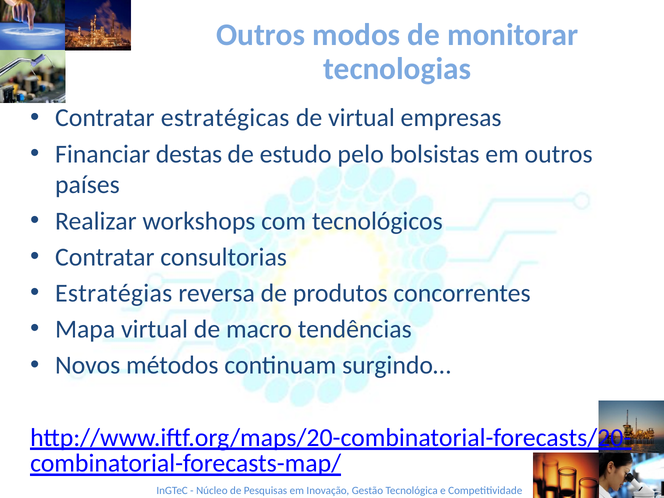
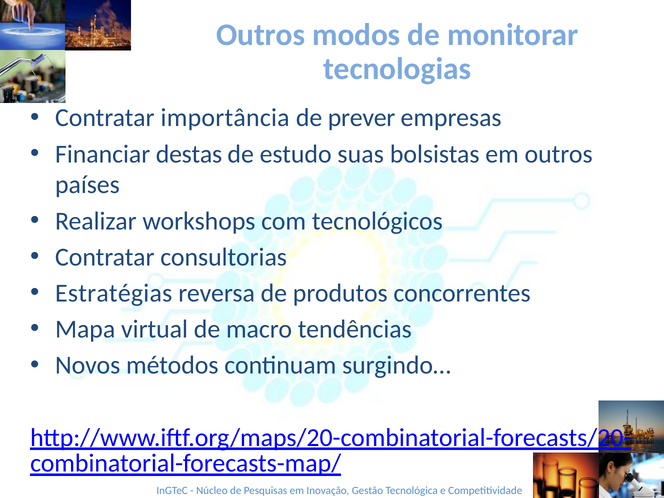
estratégicas: estratégicas -> importância (225, 118)
de virtual: virtual -> prever (362, 118)
pelo: pelo -> suas (361, 154)
